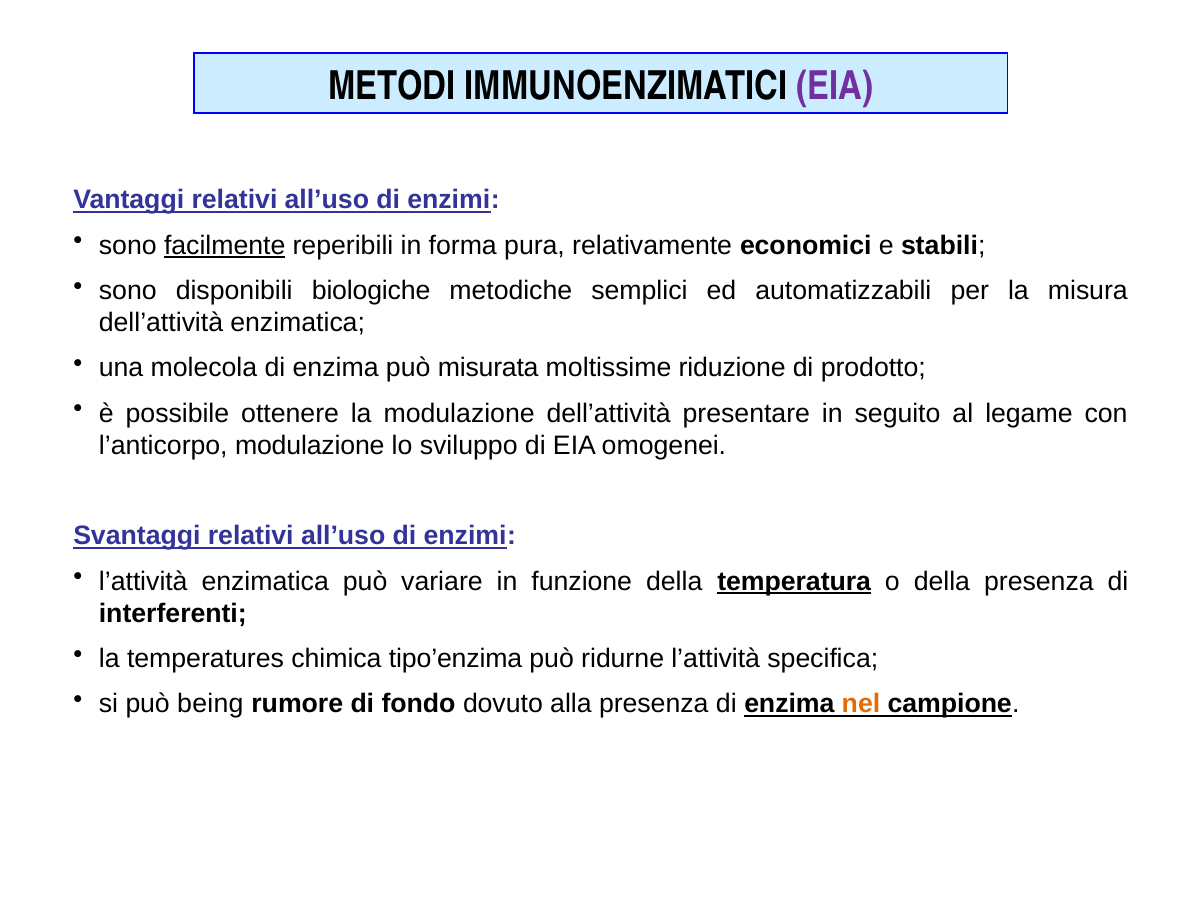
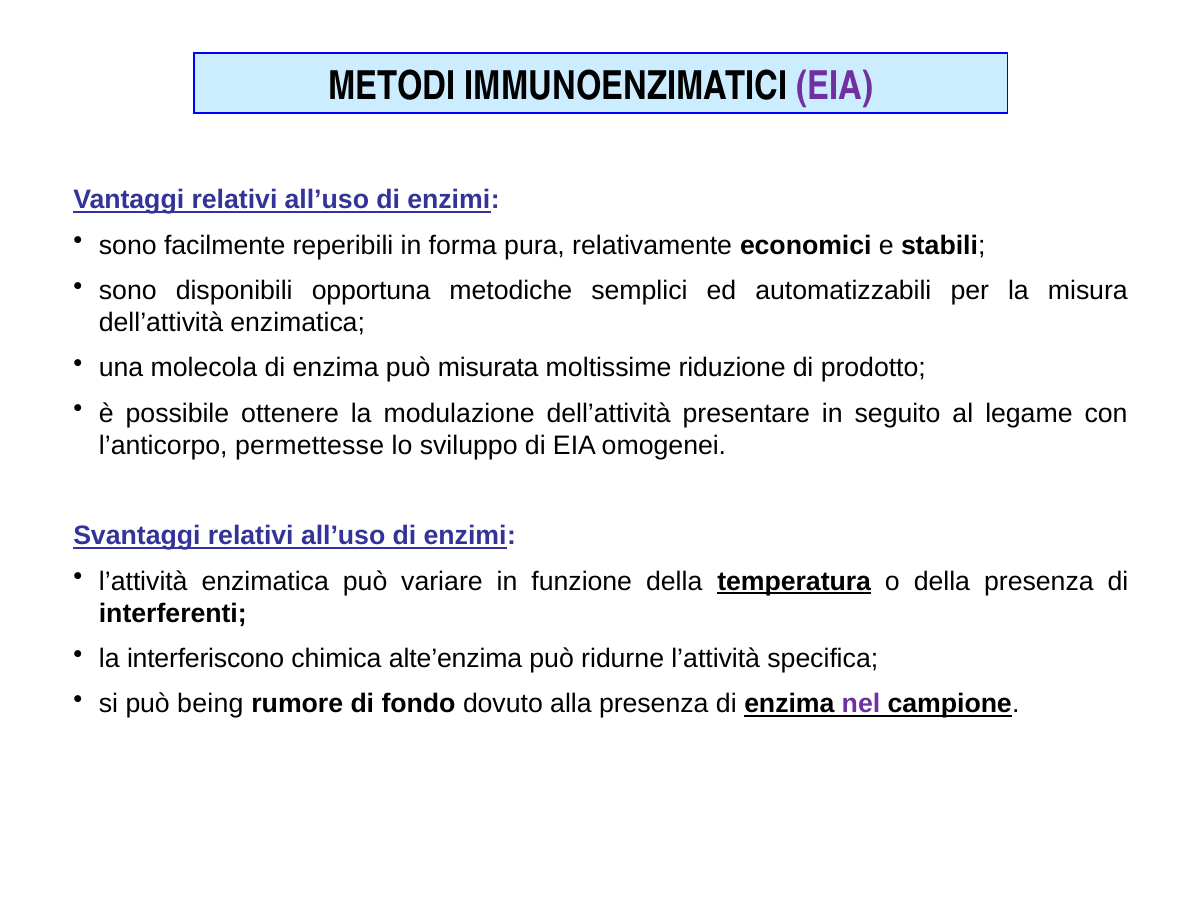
facilmente underline: present -> none (225, 245)
biologiche: biologiche -> opportuna (371, 291)
l’anticorpo modulazione: modulazione -> permettesse (310, 446)
temperatures: temperatures -> interferiscono (206, 659)
tipo’enzima: tipo’enzima -> alte’enzima (456, 659)
nel colour: orange -> purple (861, 705)
